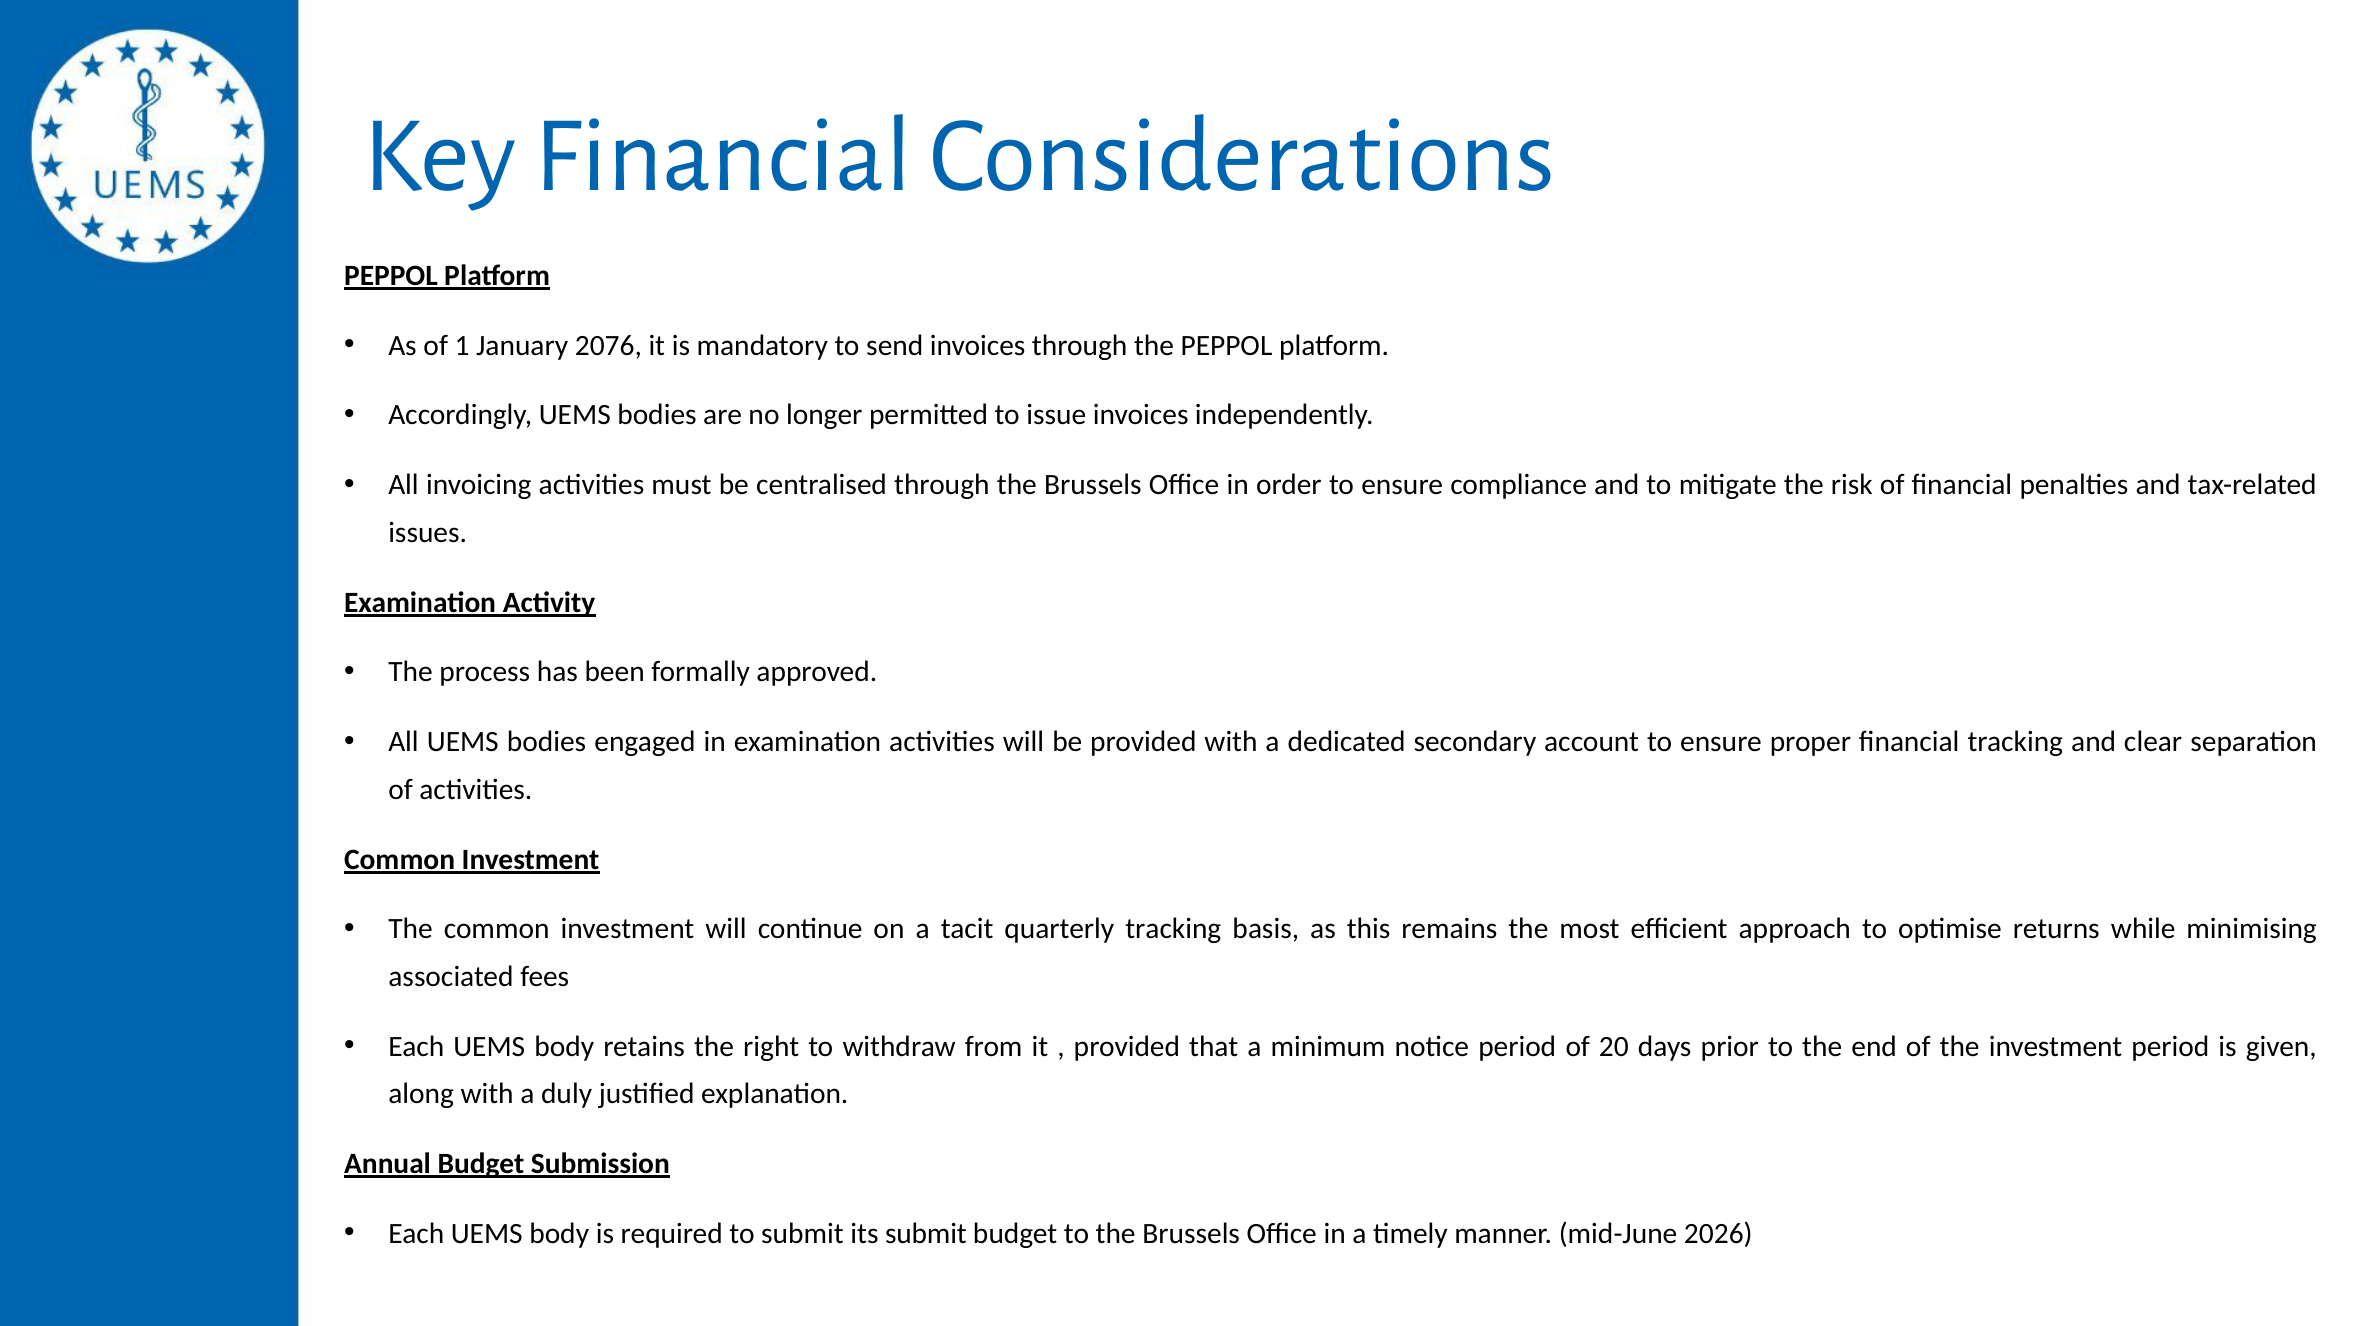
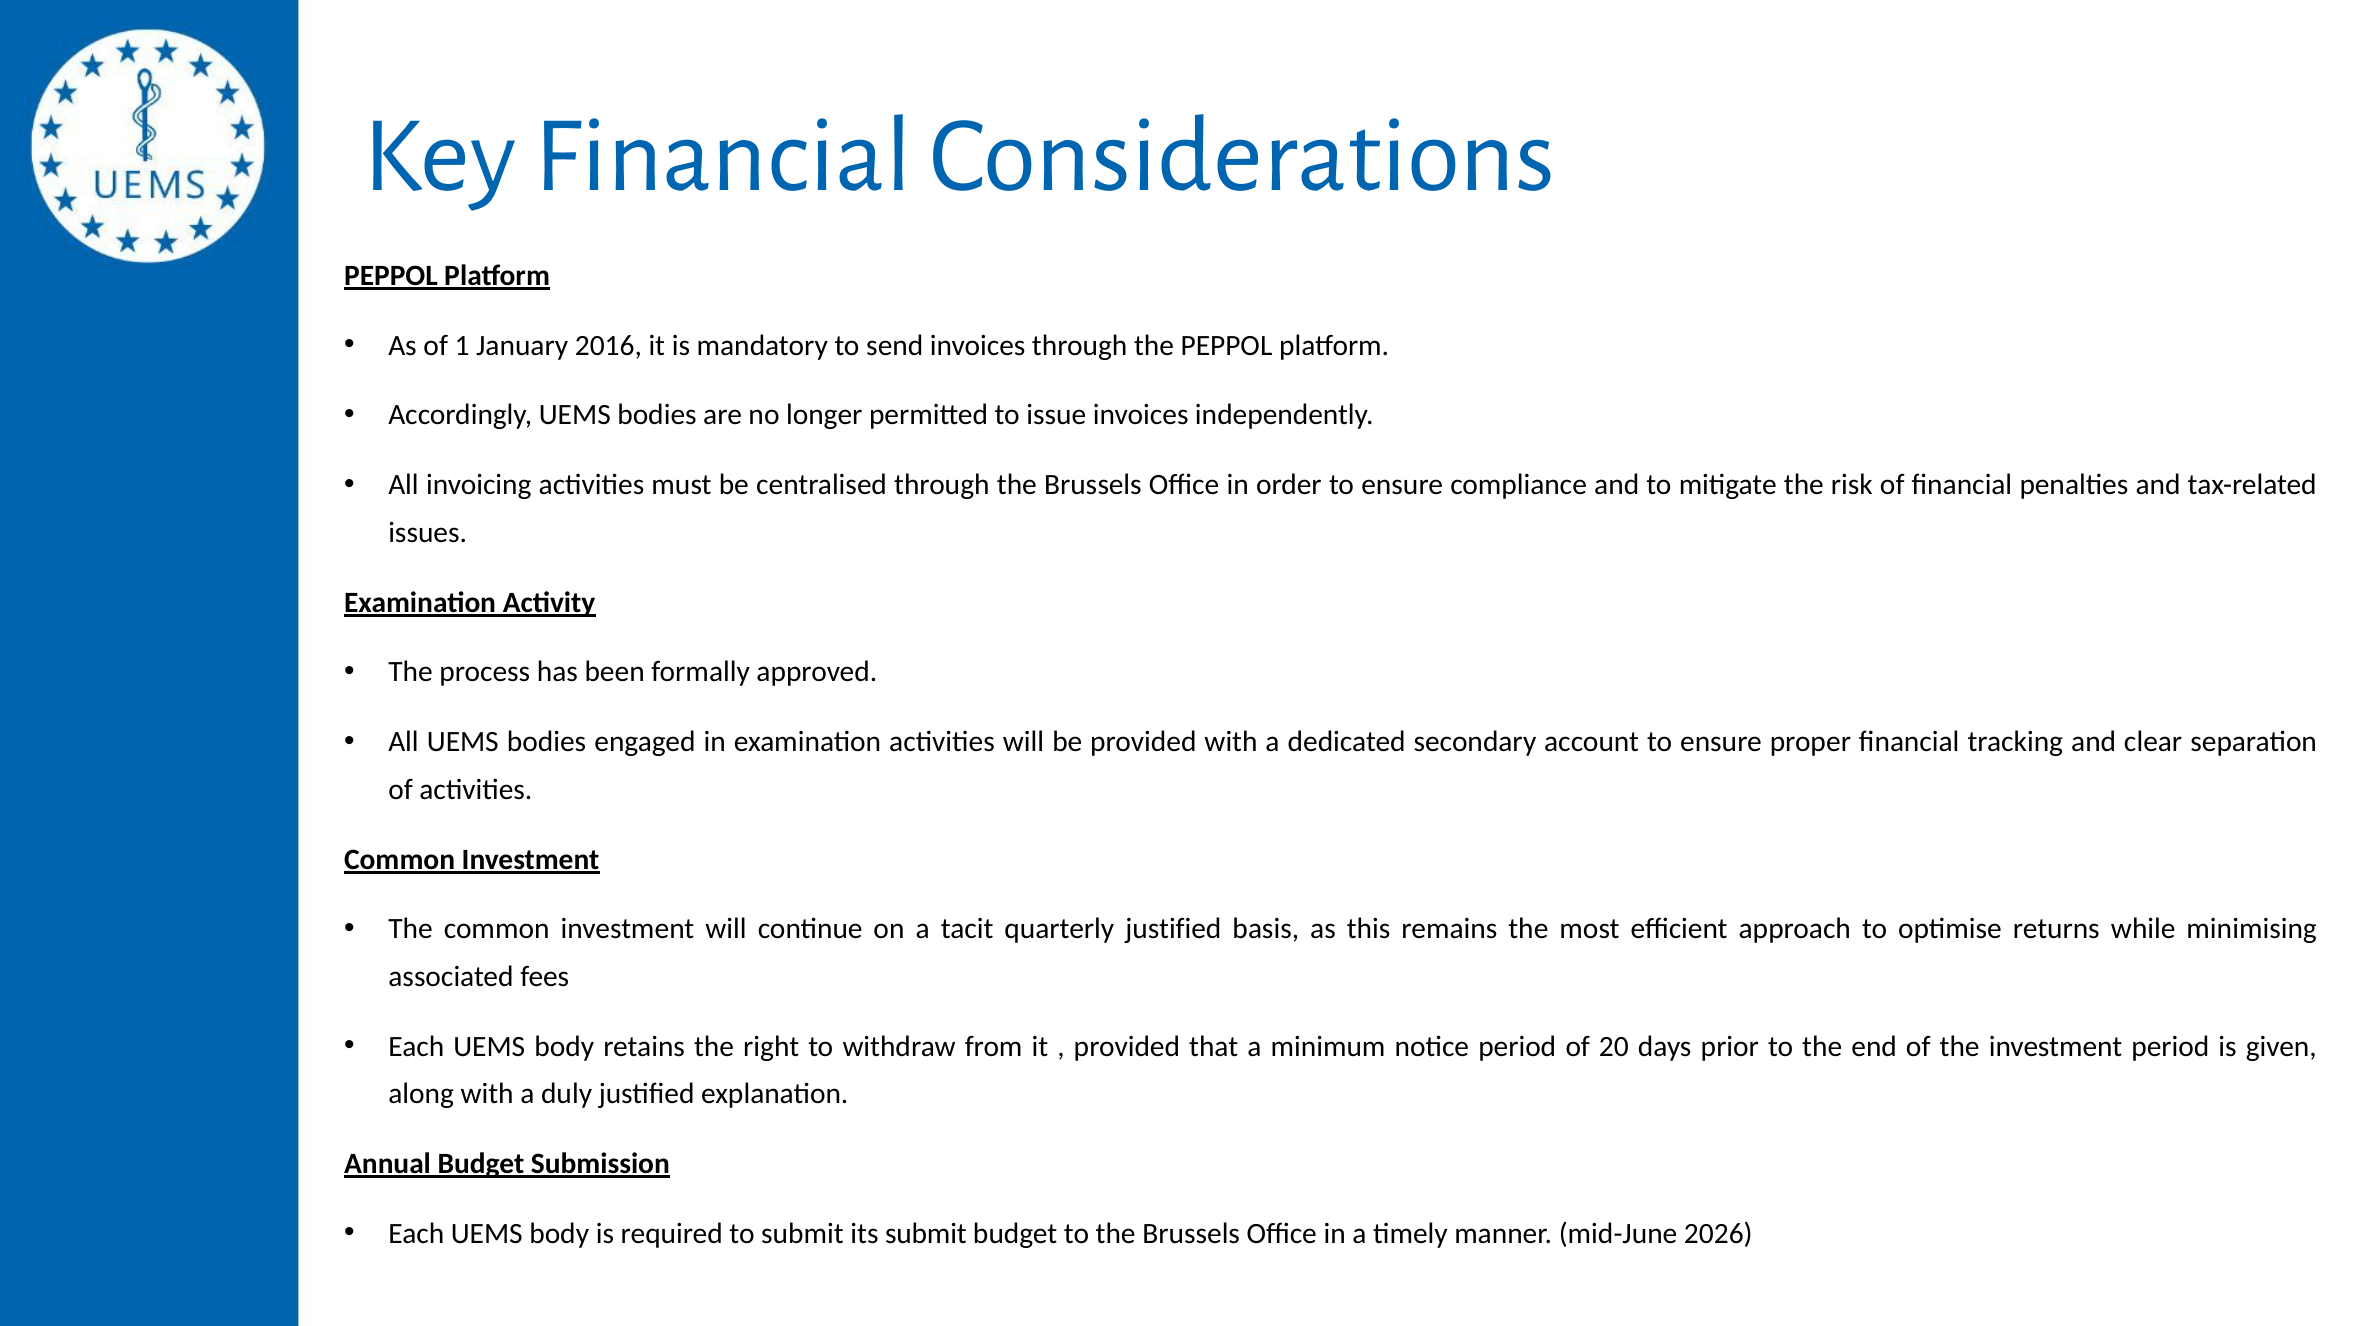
2076: 2076 -> 2016 (608, 346)
quarterly tracking: tracking -> justified (1173, 929)
